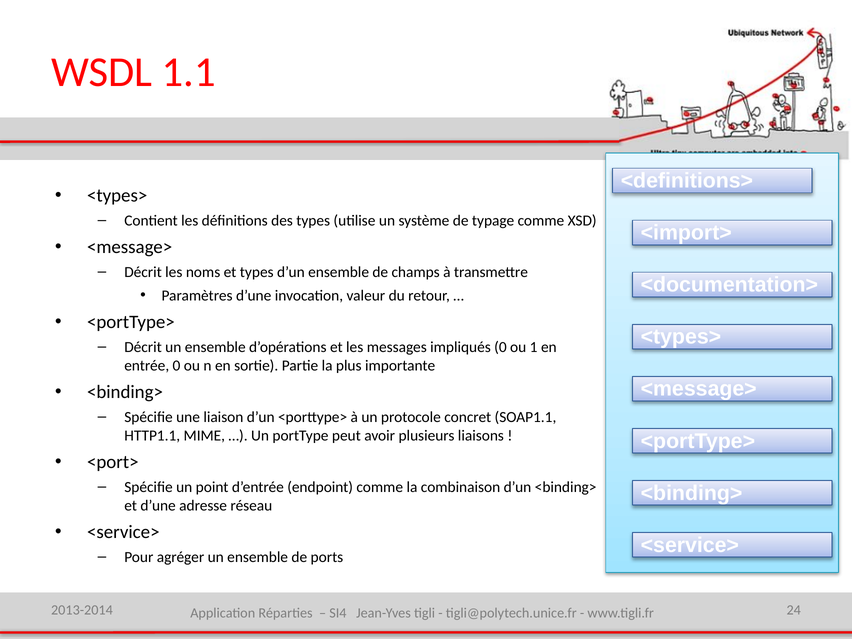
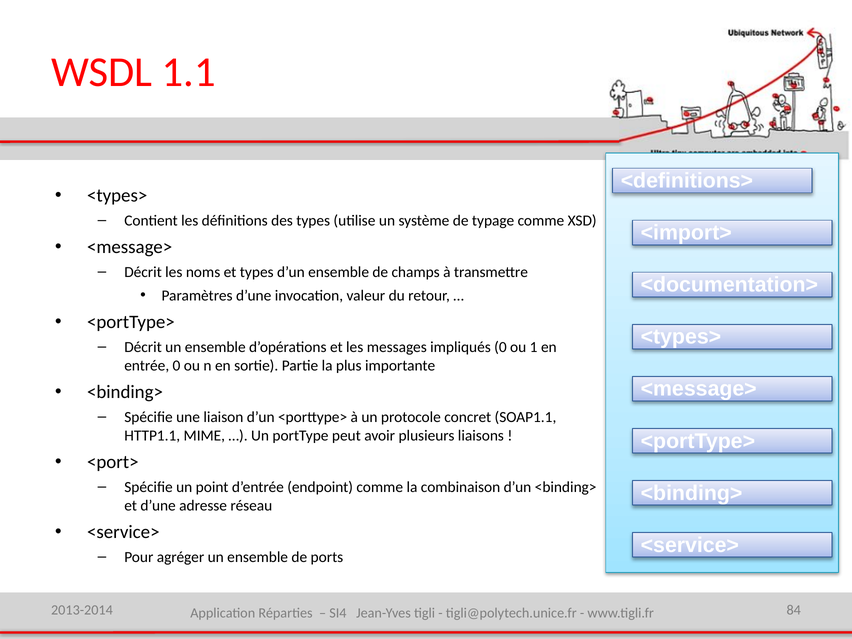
24: 24 -> 84 (794, 610)
